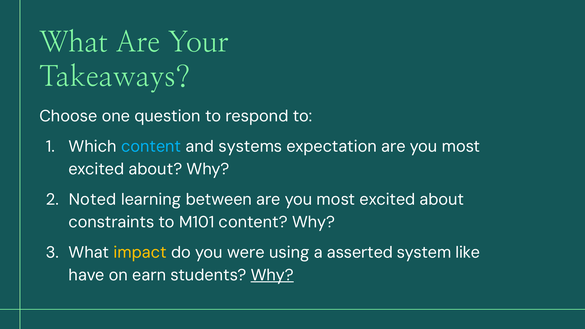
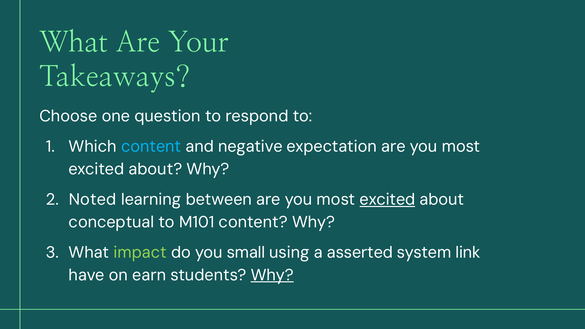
systems: systems -> negative (250, 147)
excited underline: none -> present (387, 200)
constraints: constraints -> conceptual (111, 222)
impact colour: yellow -> light green (140, 253)
were: were -> small (246, 253)
like: like -> link (468, 253)
